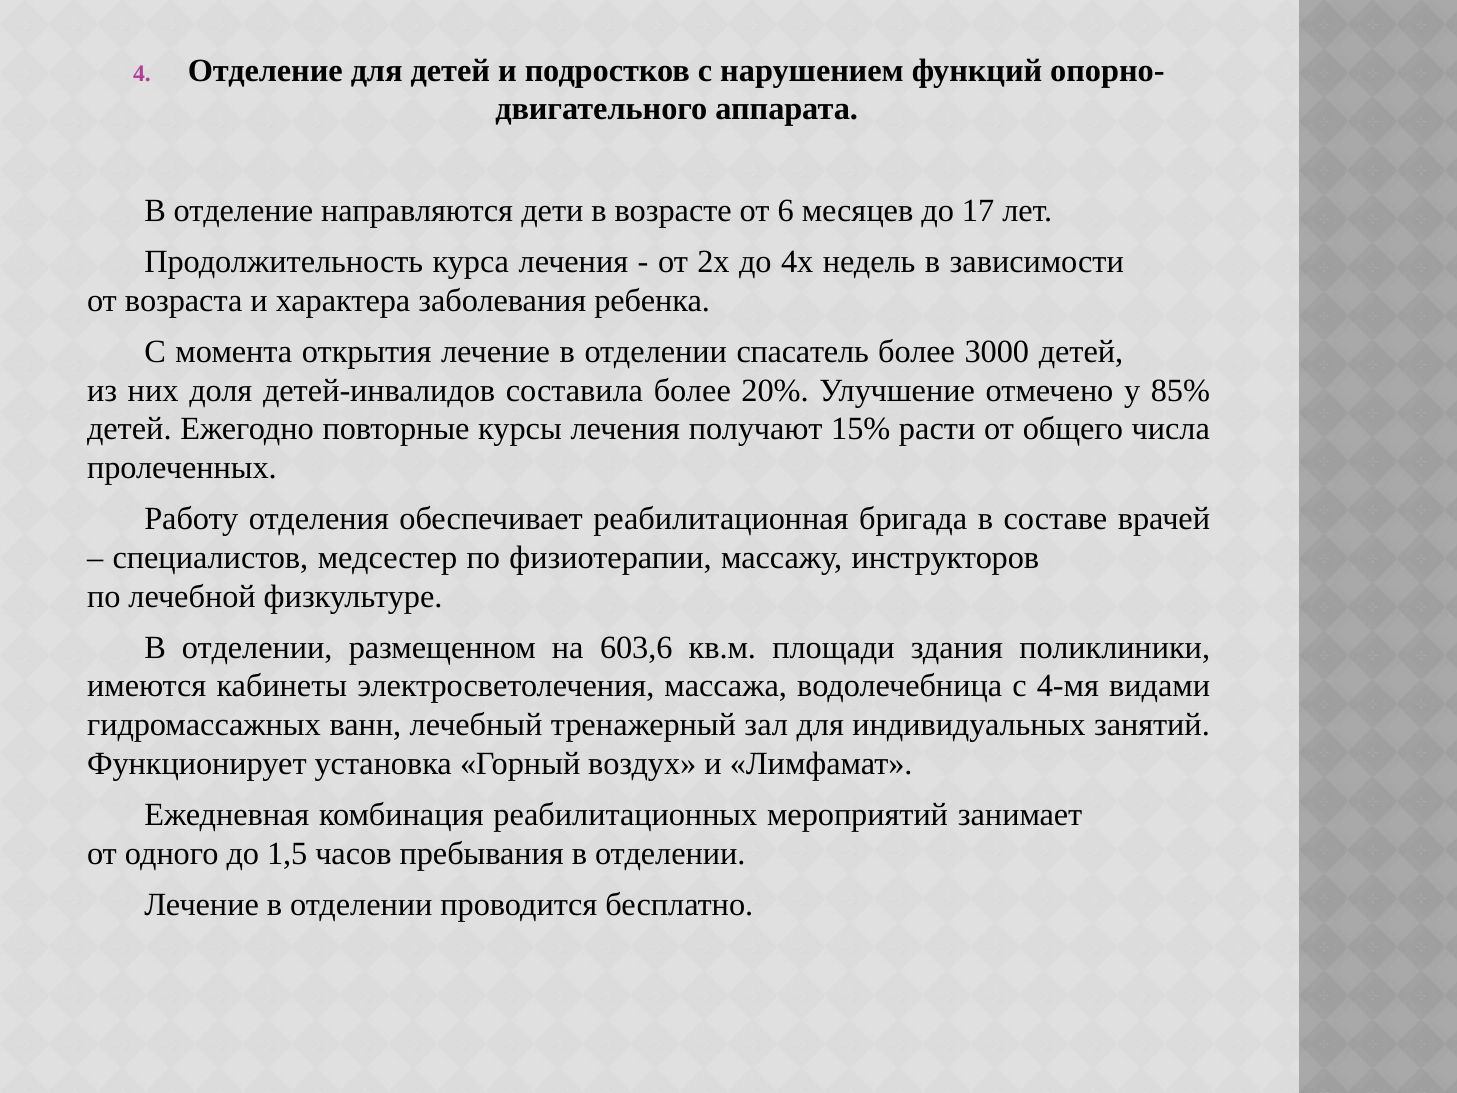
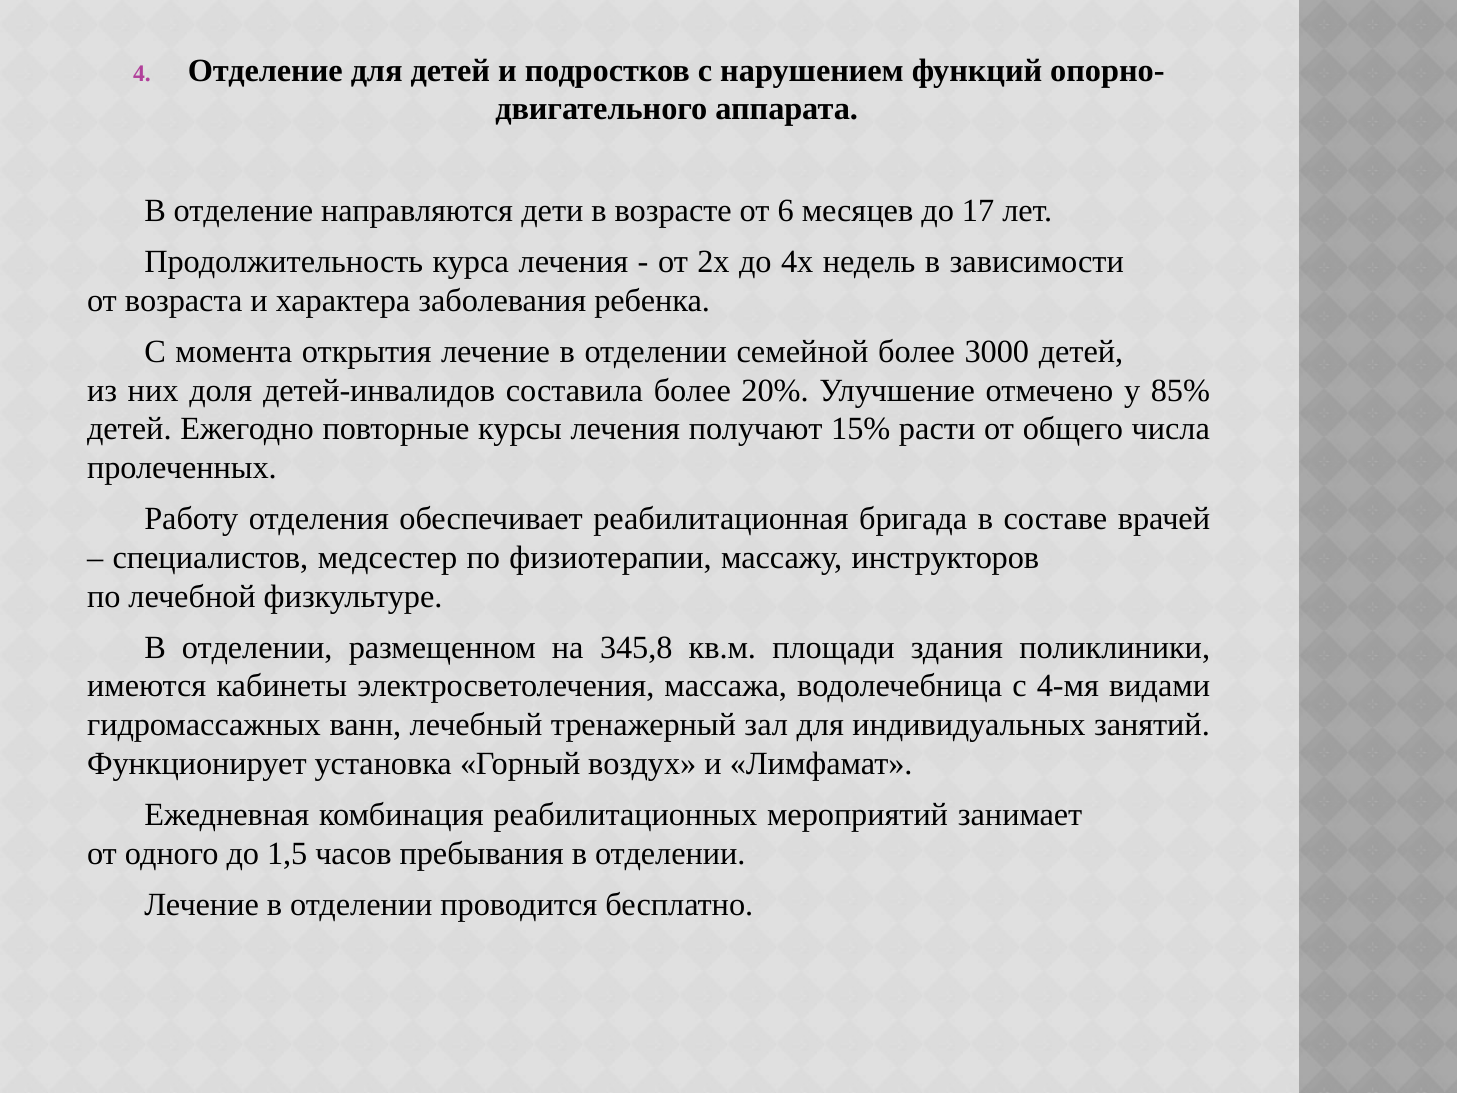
спасатель: спасатель -> семейной (803, 352)
603,6: 603,6 -> 345,8 (636, 647)
